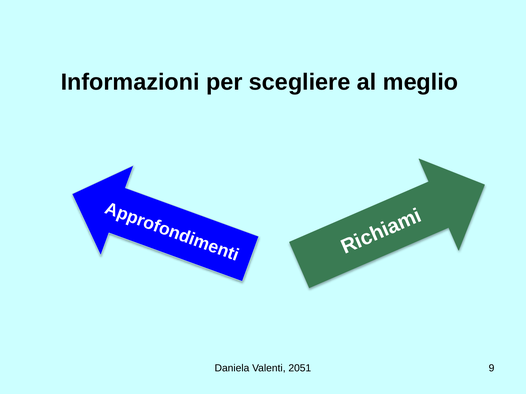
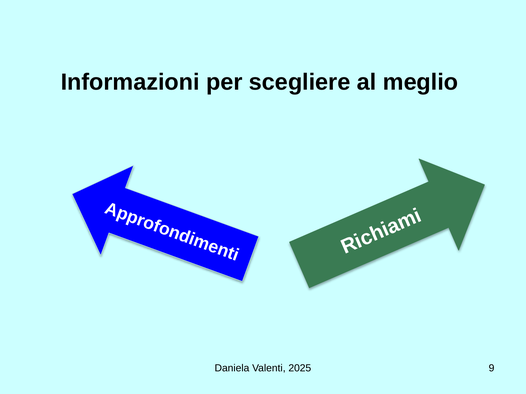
2051: 2051 -> 2025 (300, 369)
